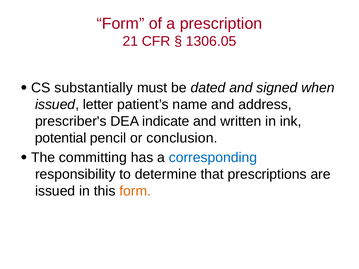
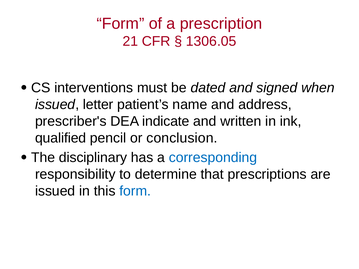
substantially: substantially -> interventions (94, 88)
potential: potential -> qualified (61, 138)
committing: committing -> disciplinary (93, 158)
form colour: orange -> blue (135, 191)
